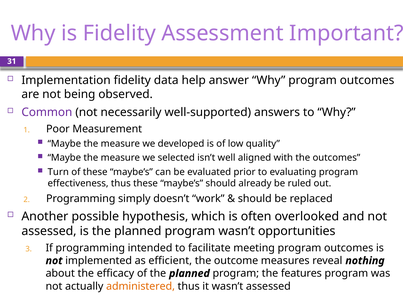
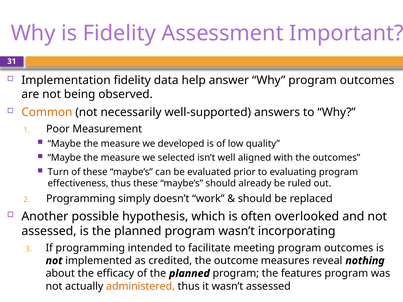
Common colour: purple -> orange (47, 113)
opportunities: opportunities -> incorporating (297, 231)
efficient: efficient -> credited (170, 261)
